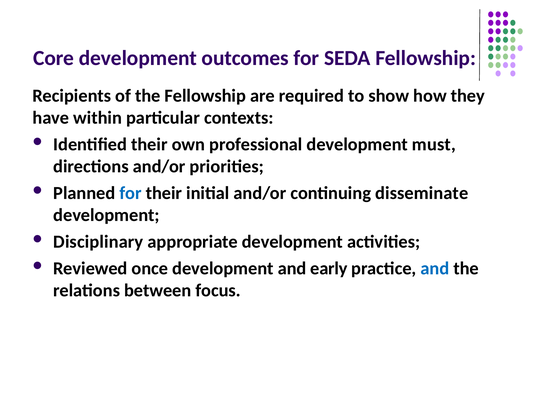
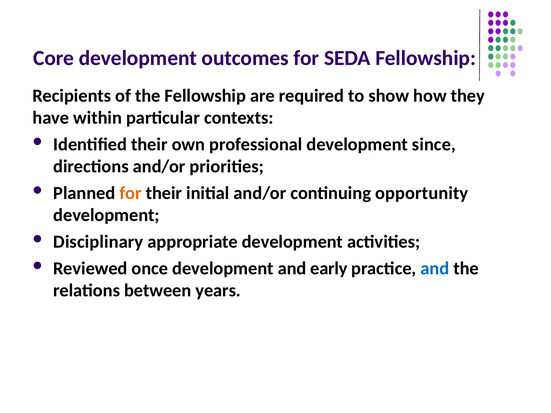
must: must -> since (434, 145)
for colour: blue -> orange (131, 193)
disseminate: disseminate -> opportunity (422, 193)
focus: focus -> years (218, 291)
